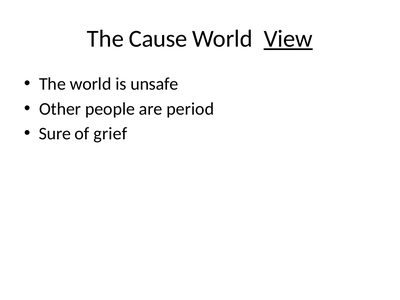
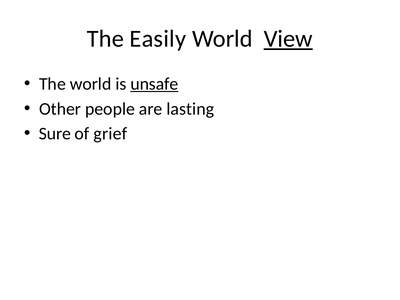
Cause: Cause -> Easily (158, 39)
unsafe underline: none -> present (154, 84)
period: period -> lasting (190, 109)
